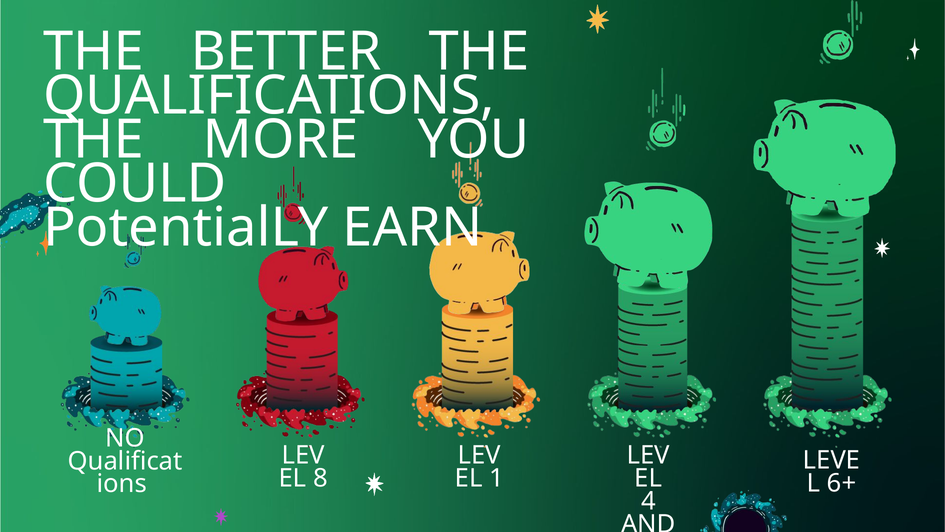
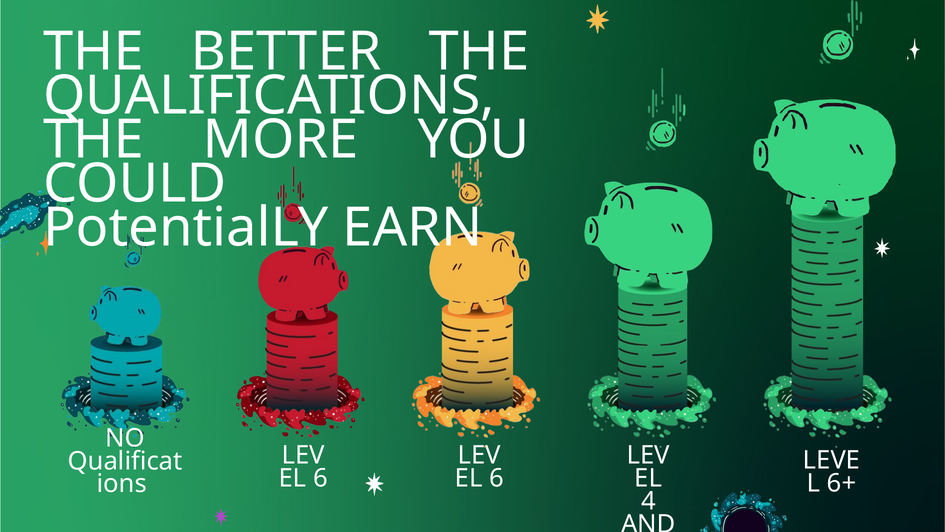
8: 8 -> 6 (320, 478)
1: 1 -> 6 (496, 478)
